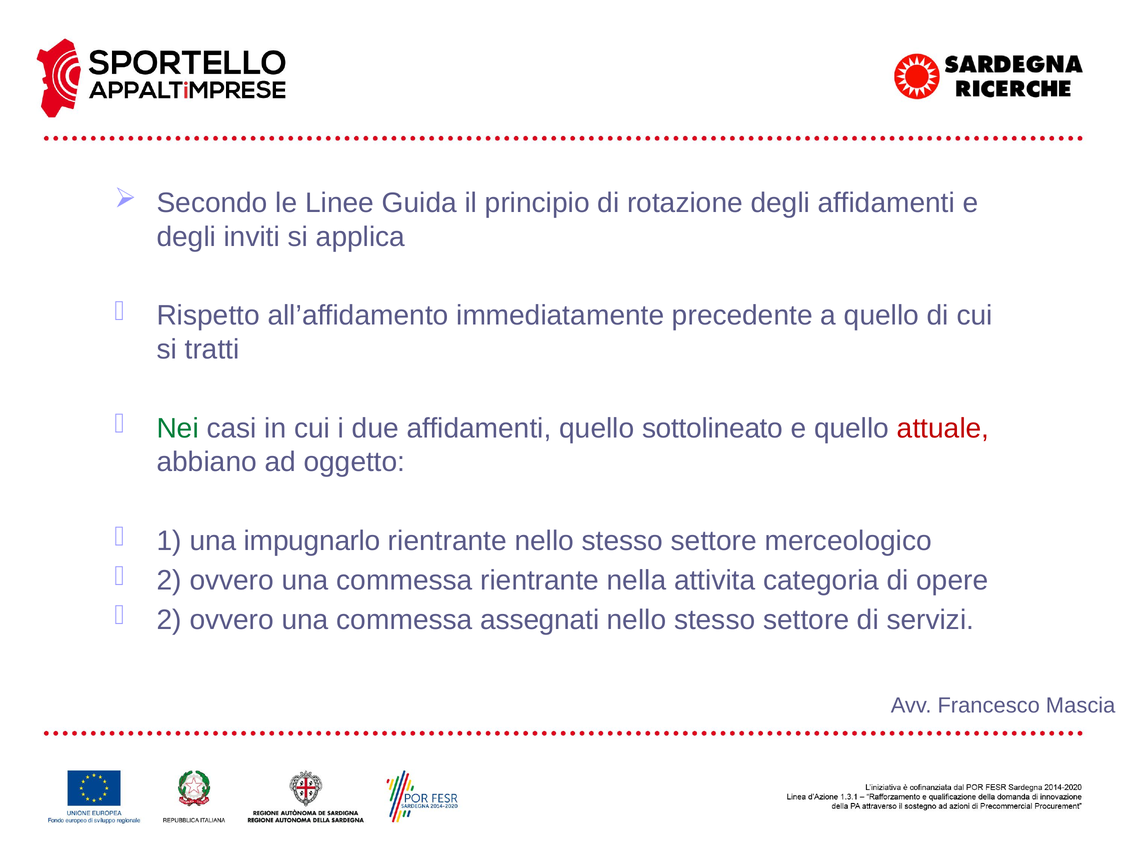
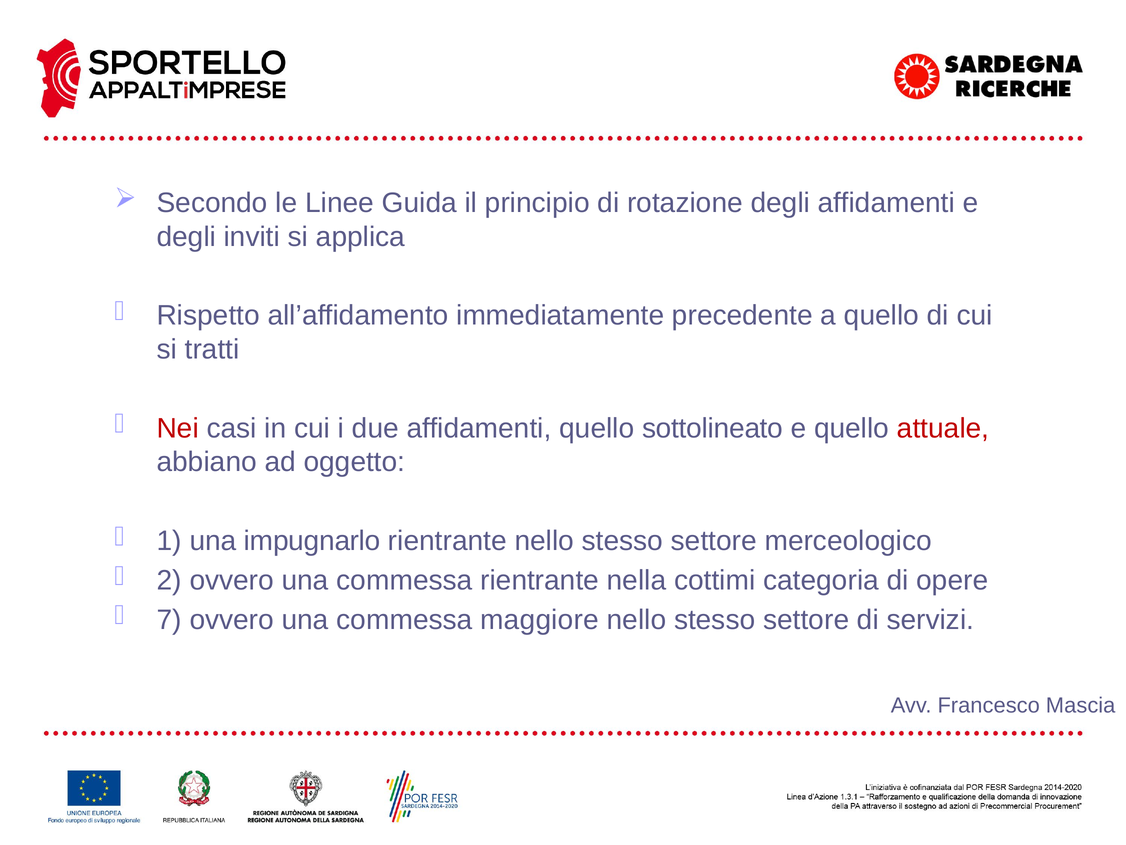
Nei colour: green -> red (178, 428)
attivita: attivita -> cottimi (715, 580)
2: 2 -> 7 (169, 619)
assegnati: assegnati -> maggiore (540, 619)
